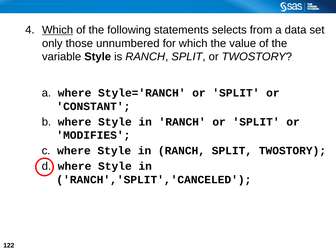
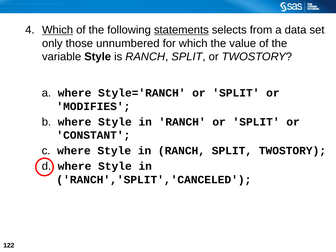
statements underline: none -> present (181, 30)
CONSTANT: CONSTANT -> MODIFIES (93, 106)
MODIFIES: MODIFIES -> CONSTANT (93, 135)
